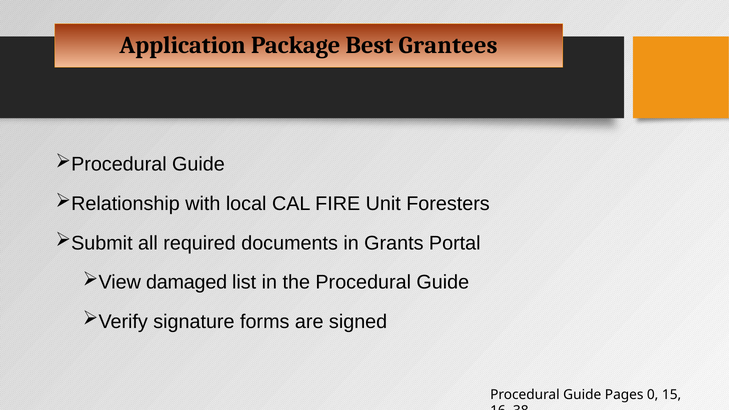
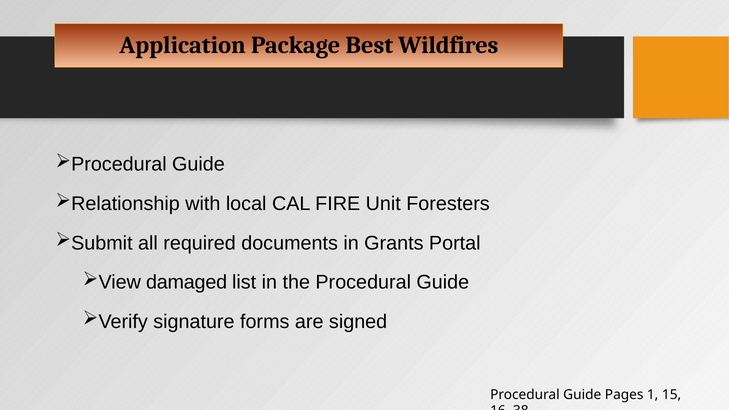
Grantees: Grantees -> Wildfires (448, 45)
0: 0 -> 1 (653, 395)
